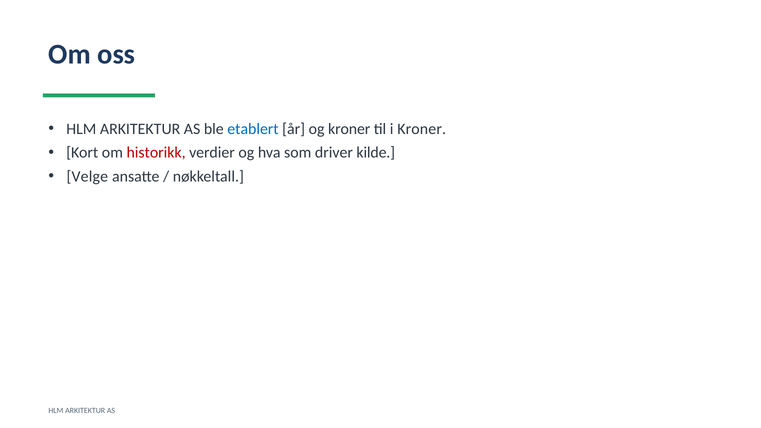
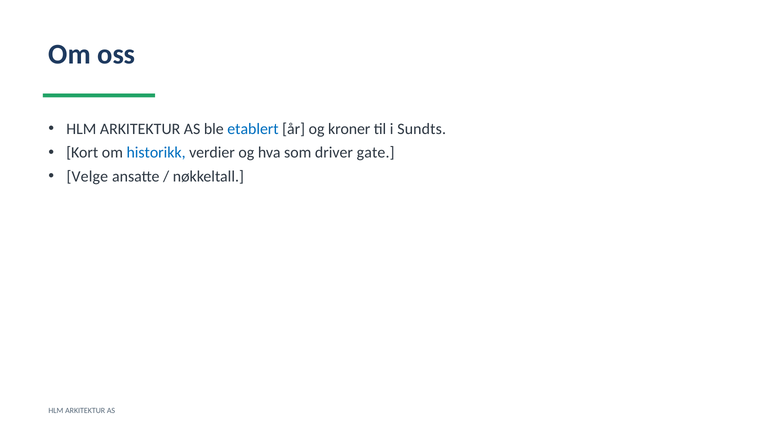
i Kroner: Kroner -> Sundts (422, 129)
historikk colour: red -> blue (156, 153)
kilde: kilde -> gate (376, 153)
